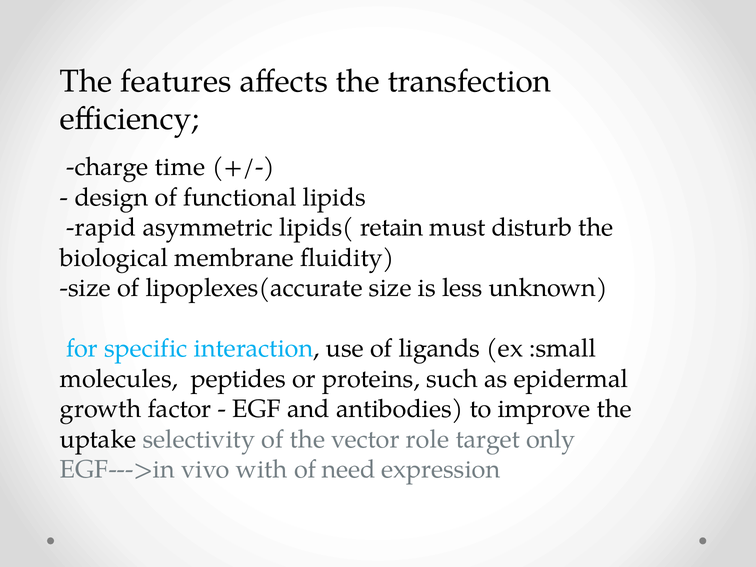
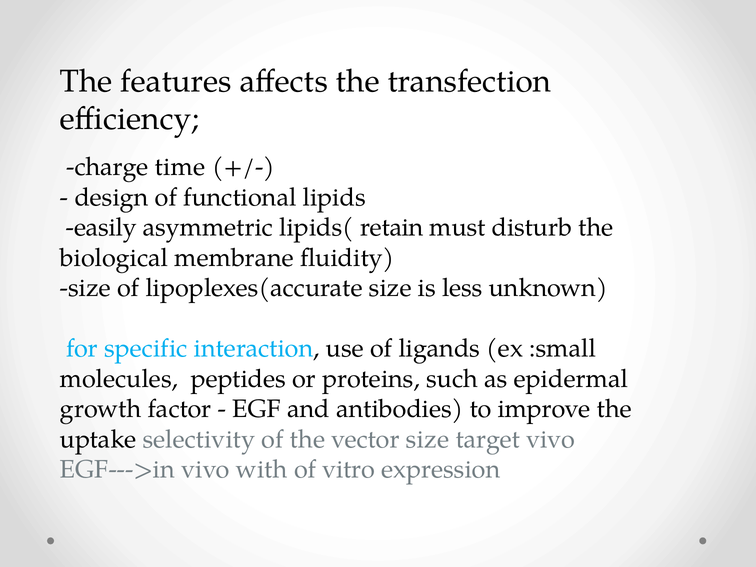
rapid: rapid -> easily (101, 228)
vector role: role -> size (427, 439)
target only: only -> vivo (551, 439)
need: need -> vitro (349, 470)
